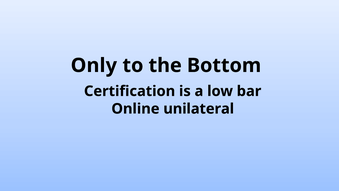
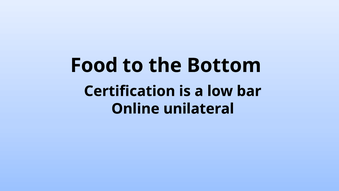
Only: Only -> Food (94, 65)
